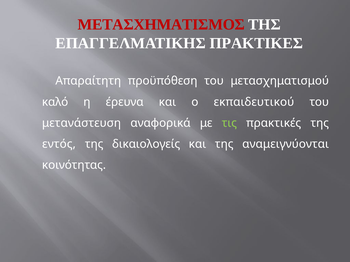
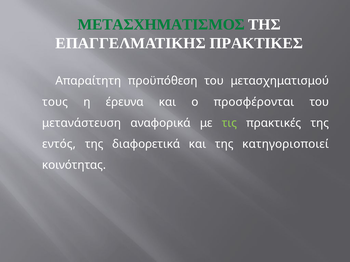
ΜΕΤΑΣΧΗΜΑΤΙΣΜΟΣ colour: red -> green (161, 25)
καλό: καλό -> τους (55, 102)
εκπαιδευτικού: εκπαιδευτικού -> προσφέρονται (254, 102)
δικαιολογείς: δικαιολογείς -> διαφορετικά (146, 144)
αναμειγνύονται: αναμειγνύονται -> κατηγοριοποιεί (286, 144)
